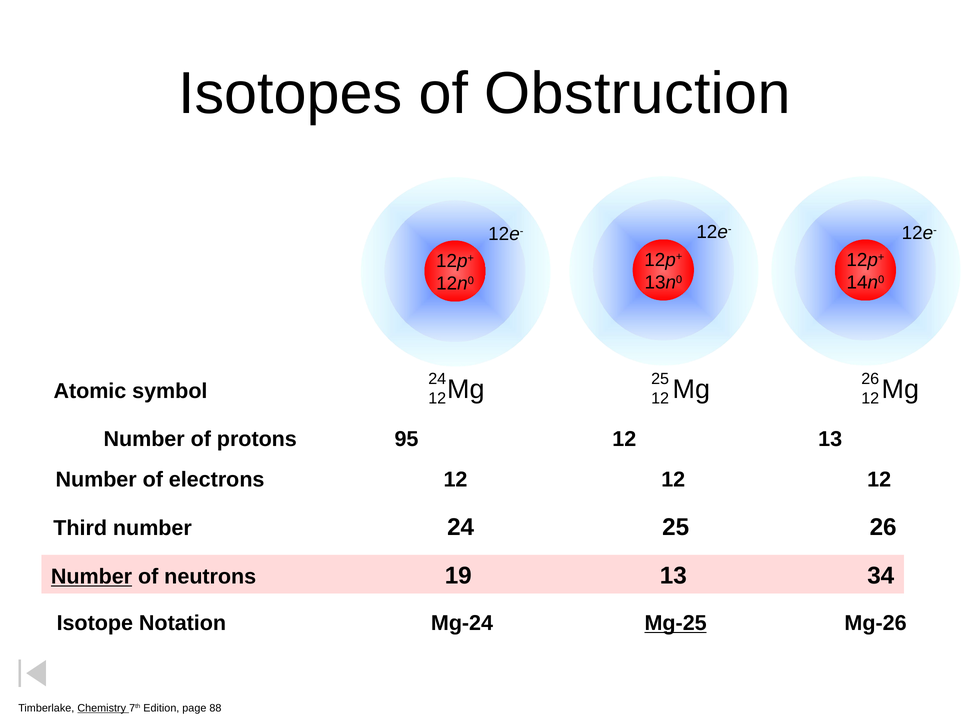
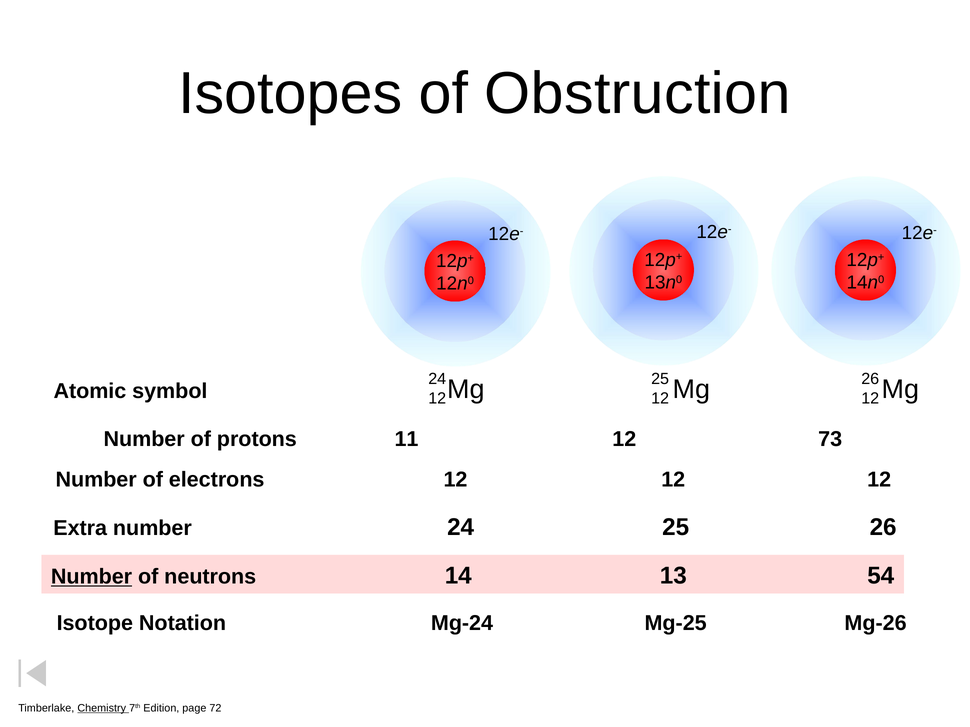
95: 95 -> 11 (407, 440)
12 13: 13 -> 73 (830, 440)
Third: Third -> Extra (80, 529)
19: 19 -> 14 (458, 576)
34: 34 -> 54 (881, 576)
Mg-25 underline: present -> none (676, 624)
88: 88 -> 72 (215, 709)
